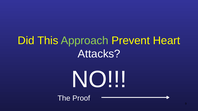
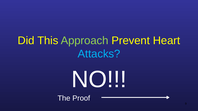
Attacks colour: white -> light blue (99, 54)
